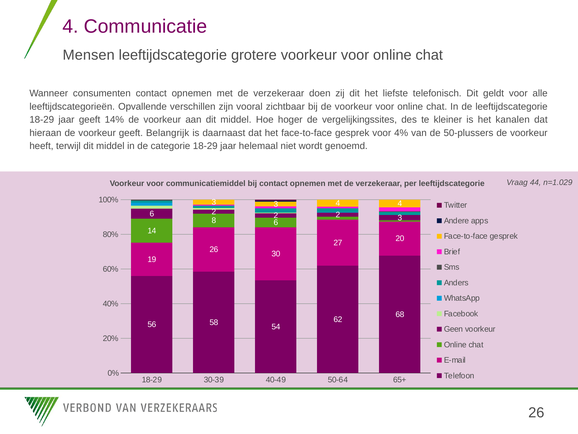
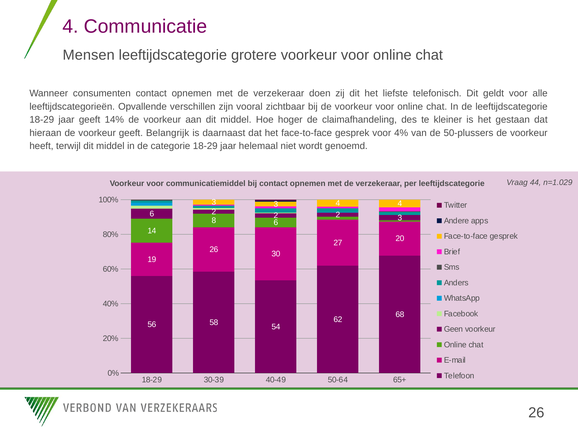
vergelijkingssites: vergelijkingssites -> claimafhandeling (360, 120)
kanalen: kanalen -> gestaan (513, 120)
